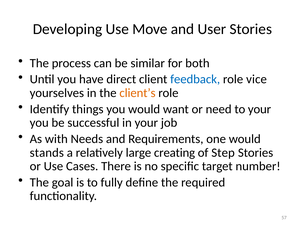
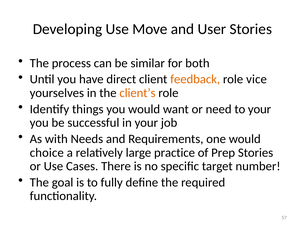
feedback colour: blue -> orange (195, 80)
stands: stands -> choice (47, 153)
creating: creating -> practice (175, 153)
Step: Step -> Prep (223, 153)
